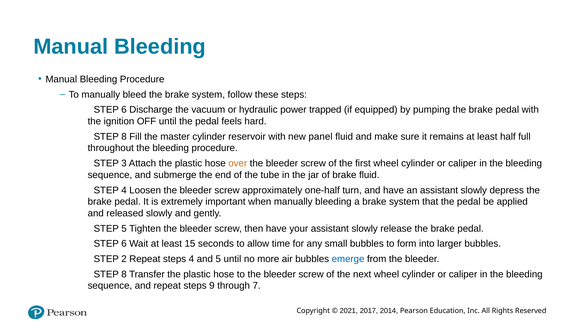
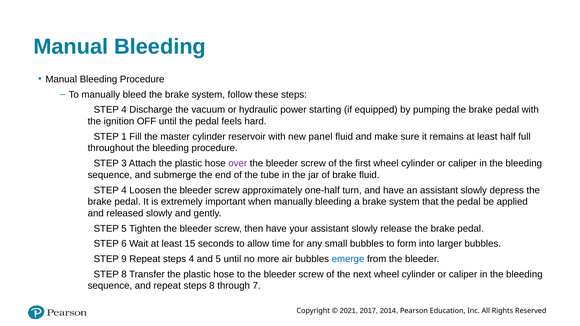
6: 6 -> 4 (124, 110)
trapped: trapped -> starting (325, 110)
8: 8 -> 1 (124, 137)
over colour: orange -> purple (238, 163)
2: 2 -> 9 (124, 259)
steps 9: 9 -> 8 (212, 286)
